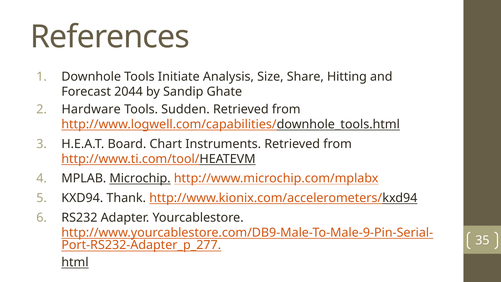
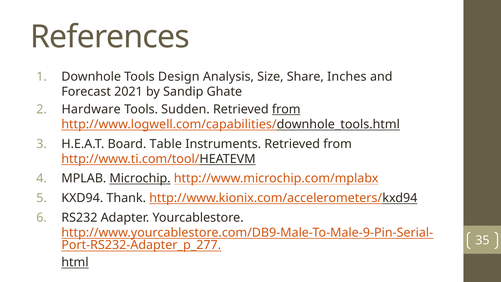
Initiate: Initiate -> Design (179, 77)
Hitting: Hitting -> Inches (347, 77)
2044: 2044 -> 2021 (129, 92)
from underline: none -> present (286, 109)
Chart: Chart -> Table (166, 144)
